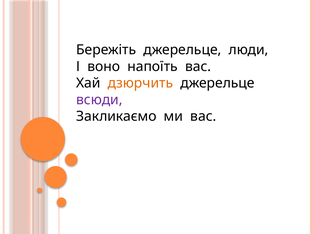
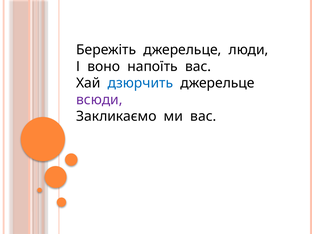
дзюрчить colour: orange -> blue (140, 83)
